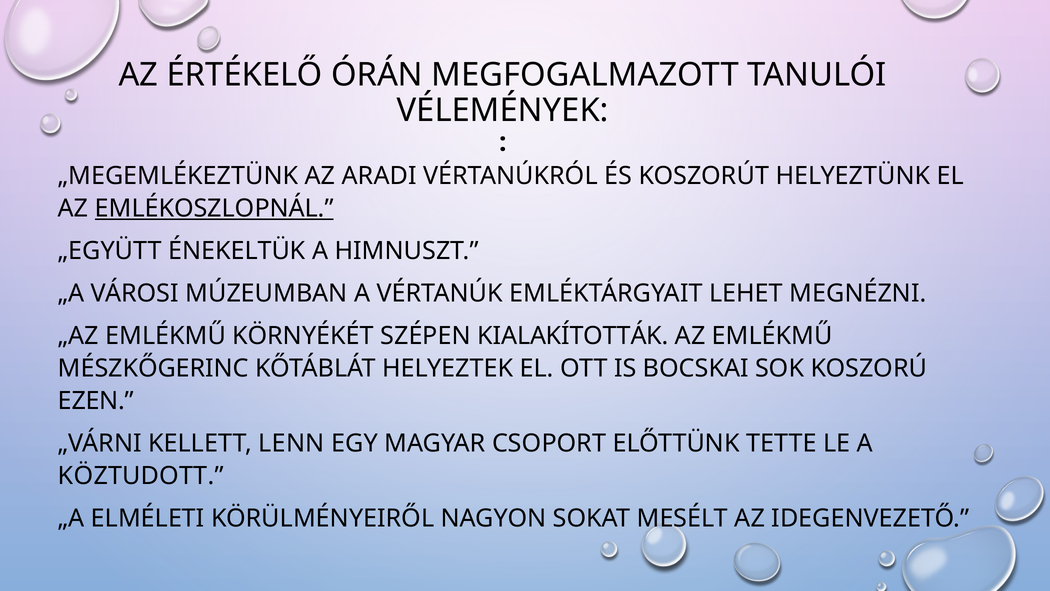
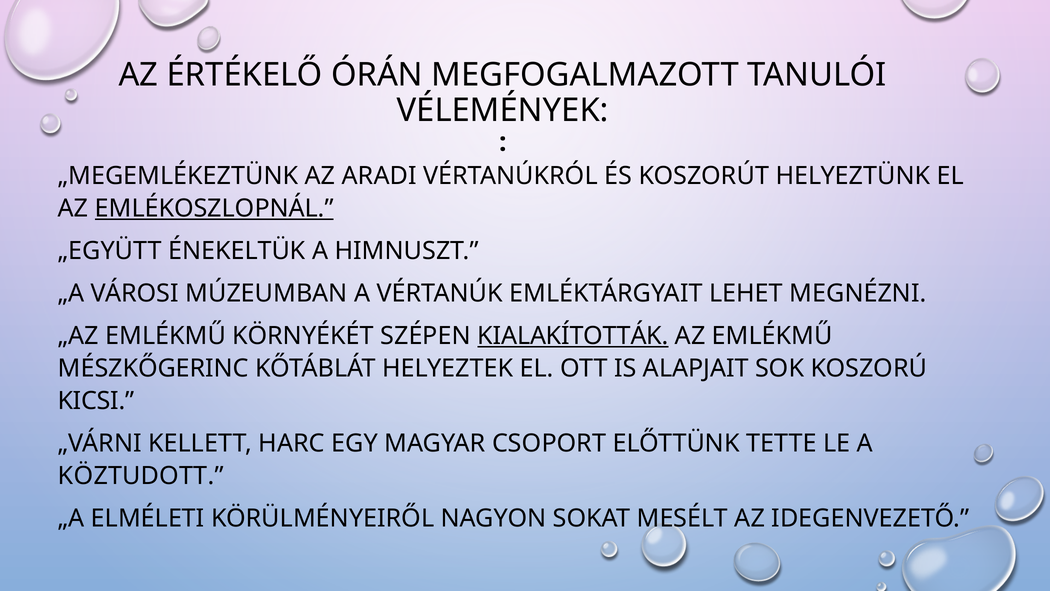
KIALAKÍTOTTÁK underline: none -> present (573, 336)
BOCSKAI: BOCSKAI -> ALAPJAIT (696, 368)
EZEN: EZEN -> KICSI (96, 401)
LENN: LENN -> HARC (292, 443)
